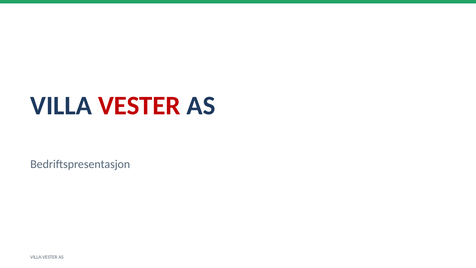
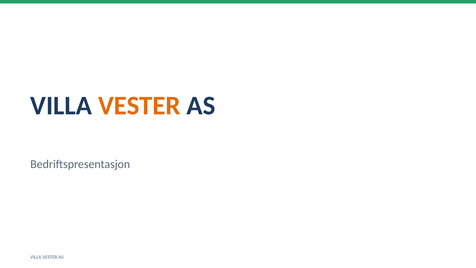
VESTER colour: red -> orange (139, 106)
